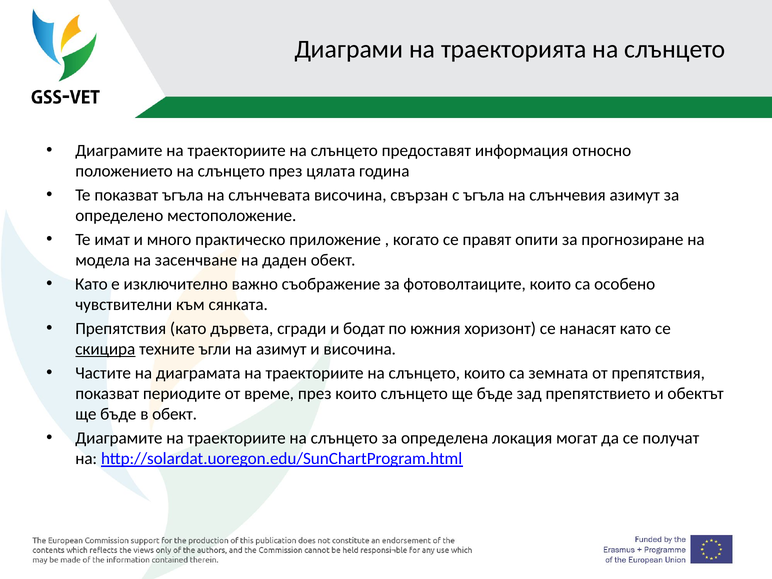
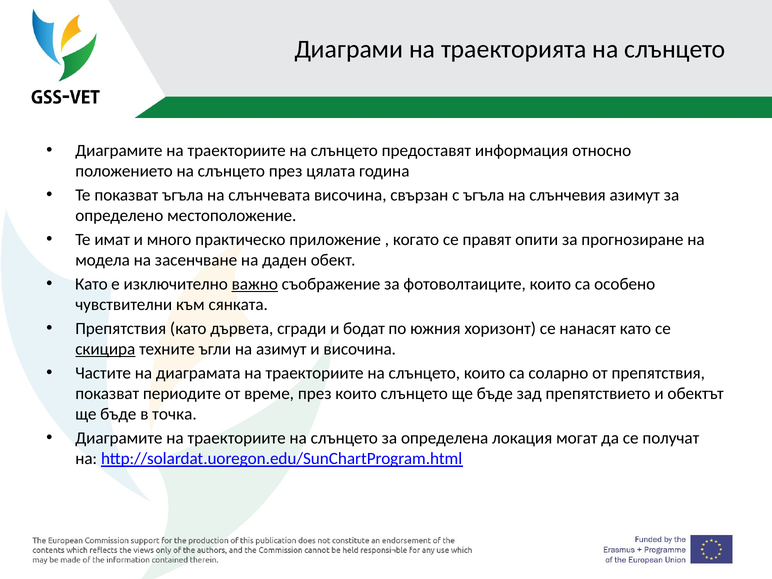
важно underline: none -> present (255, 284)
земната: земната -> соларно (558, 373)
в обект: обект -> точка (175, 414)
